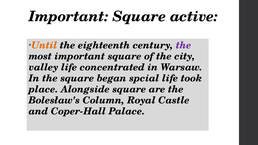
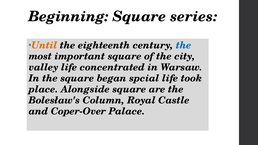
Important: Important -> Beginning (69, 16)
active: active -> series (194, 16)
the colour: purple -> blue (184, 45)
Coper-Hall: Coper-Hall -> Coper-Over (78, 111)
